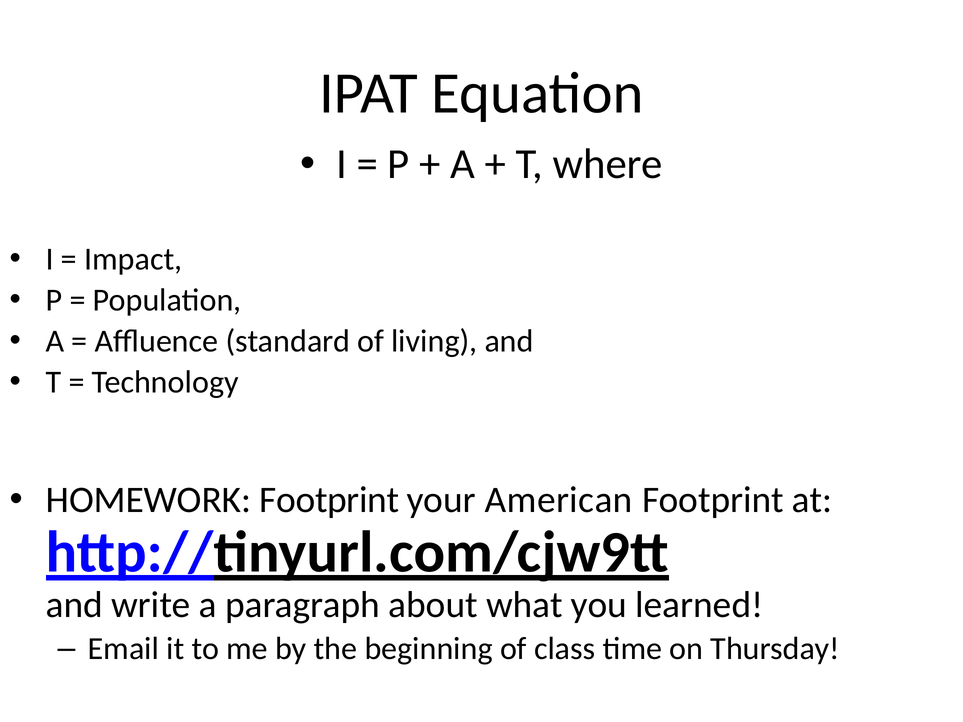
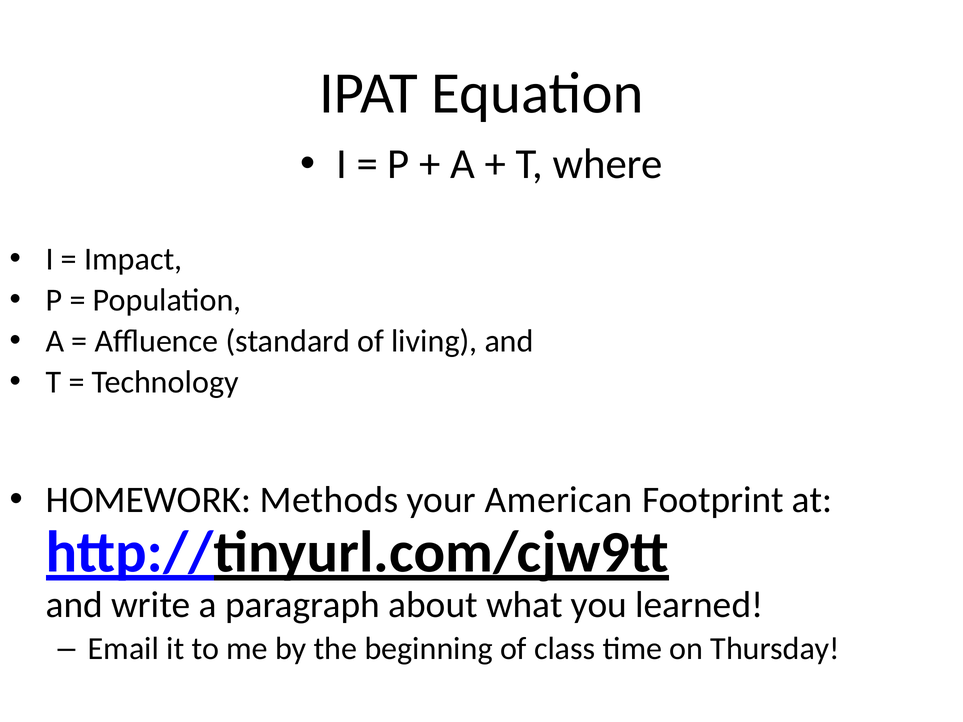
HOMEWORK Footprint: Footprint -> Methods (329, 500)
